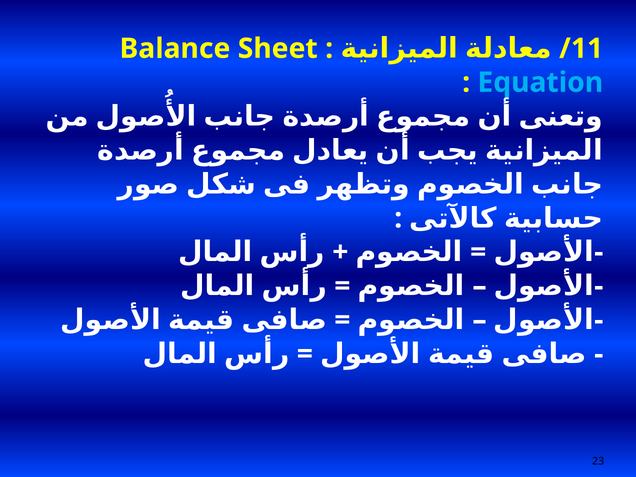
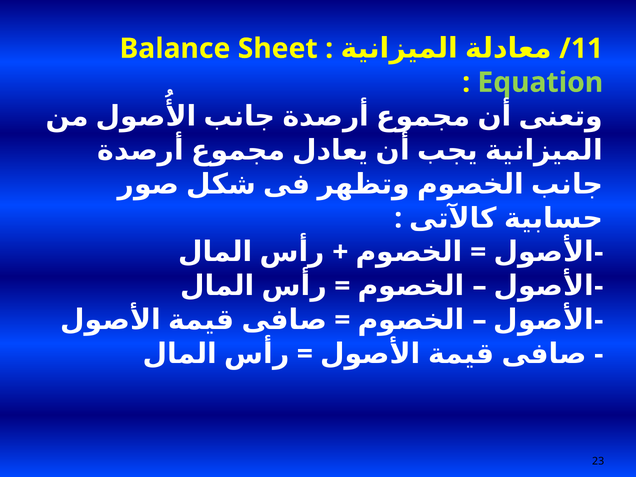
Equation colour: light blue -> light green (540, 82)
